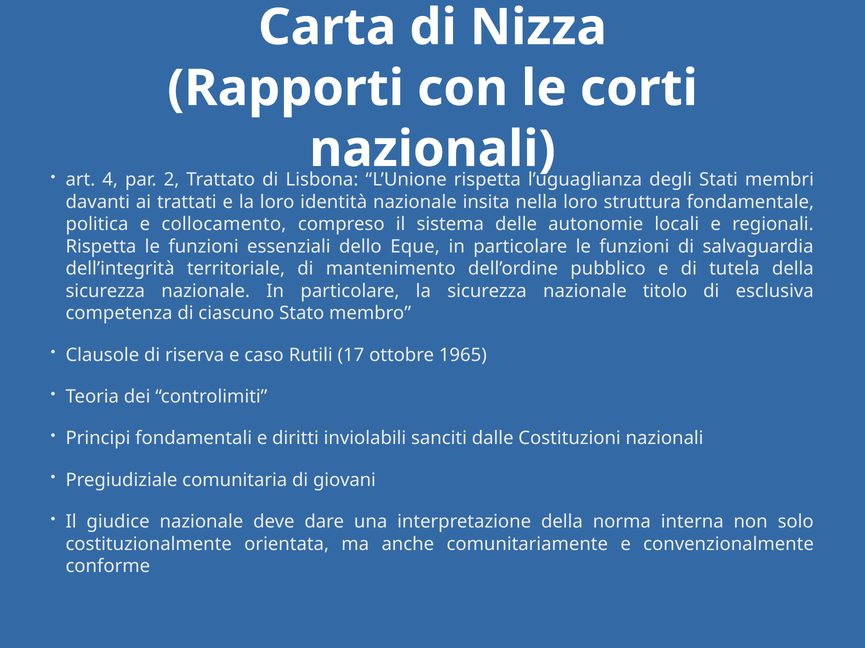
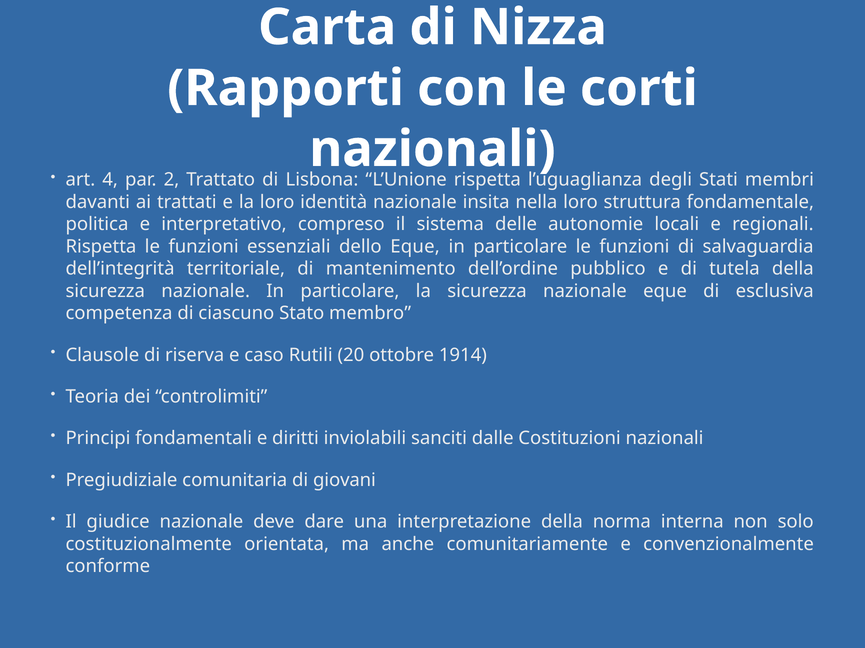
collocamento: collocamento -> interpretativo (224, 225)
nazionale titolo: titolo -> eque (665, 291)
17: 17 -> 20 (351, 355)
1965: 1965 -> 1914 (463, 355)
